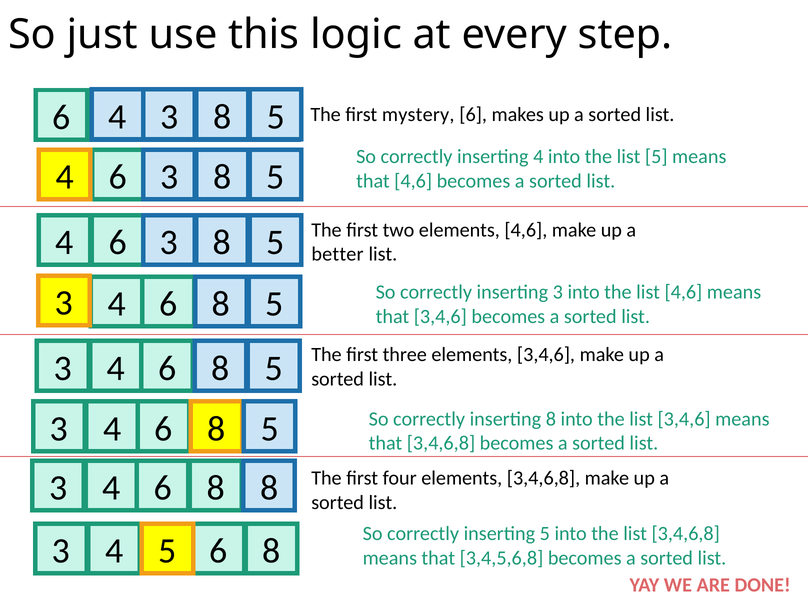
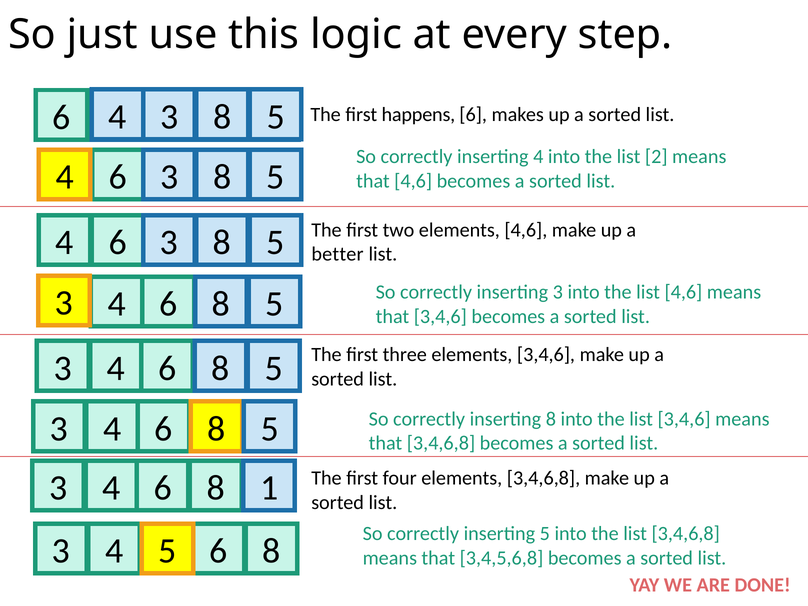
mystery: mystery -> happens (418, 115)
list 5: 5 -> 2 (656, 157)
8 8: 8 -> 1 (269, 488)
